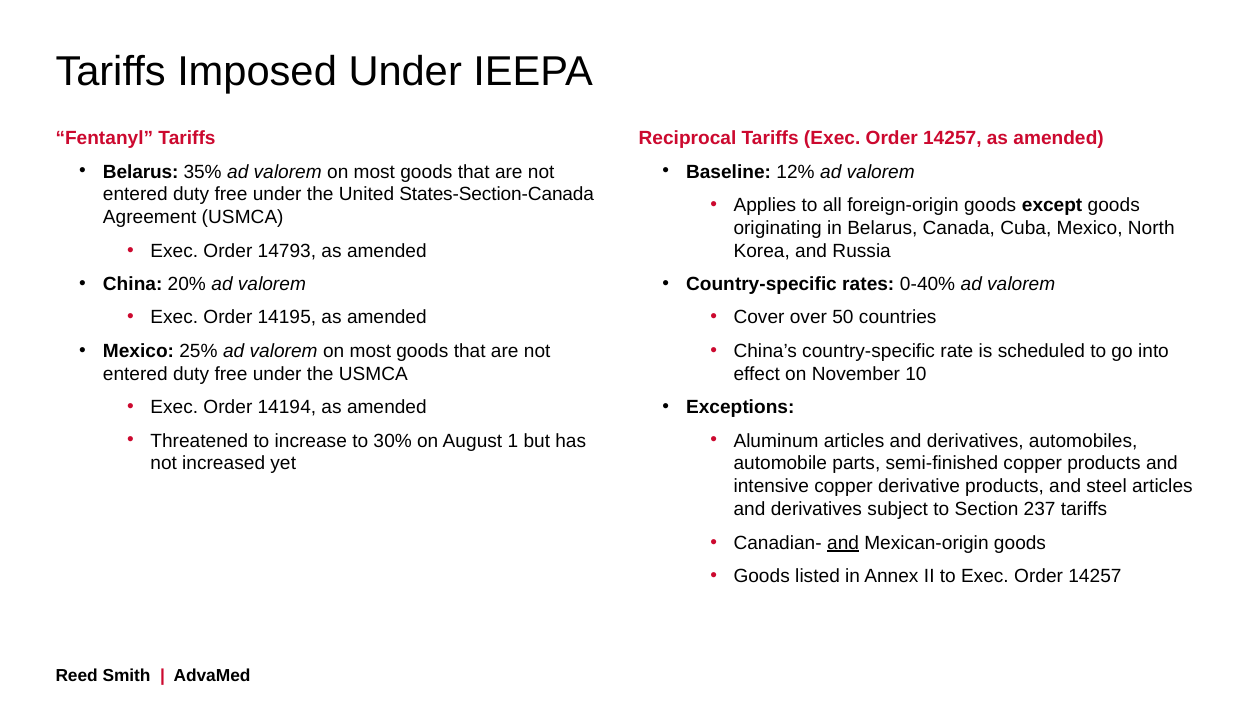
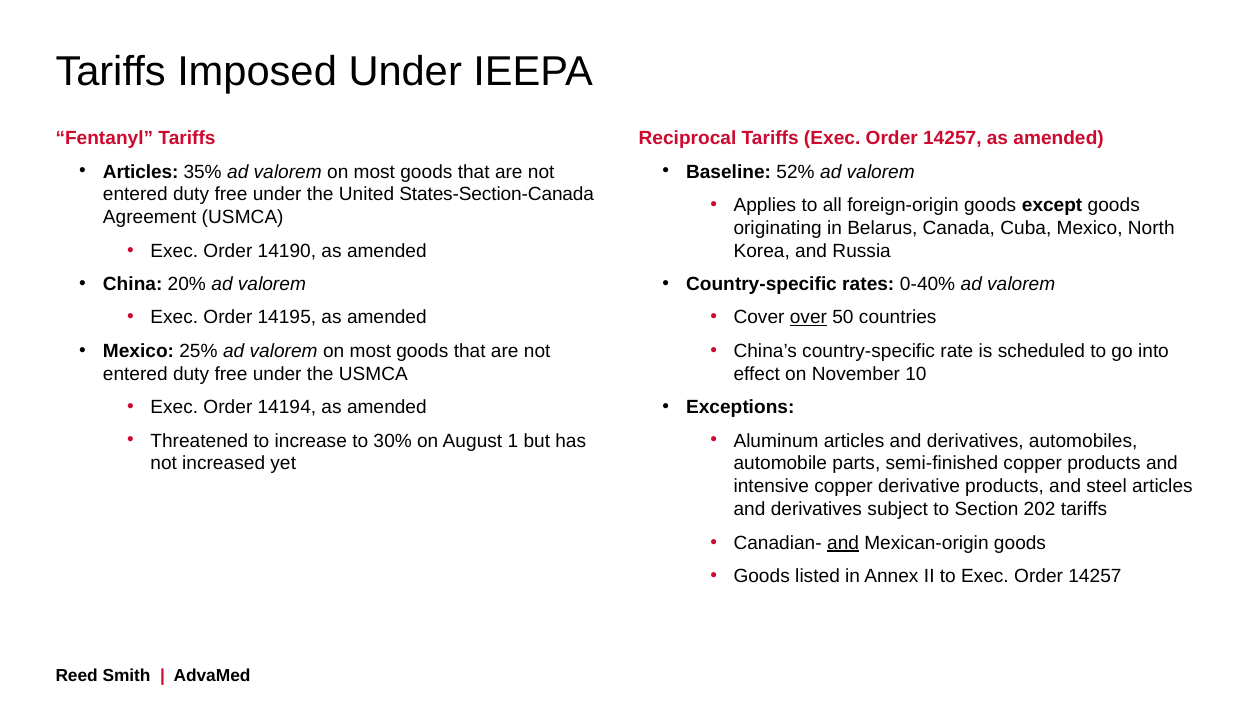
Belarus: Belarus -> Articles (141, 172)
12%: 12% -> 52% (796, 172)
14793: 14793 -> 14190 (287, 251)
over underline: none -> present (808, 318)
237: 237 -> 202 (1040, 509)
